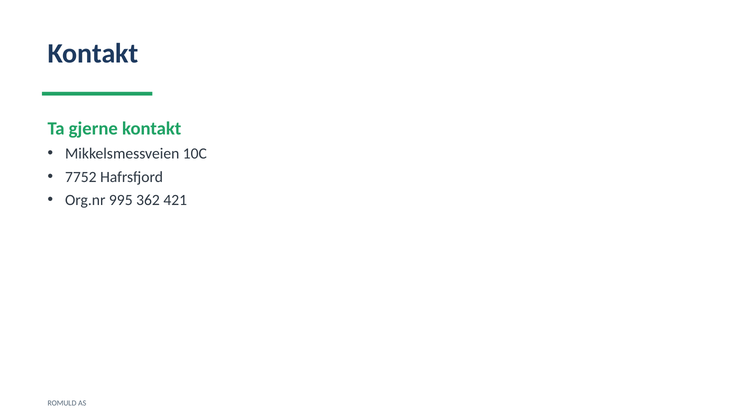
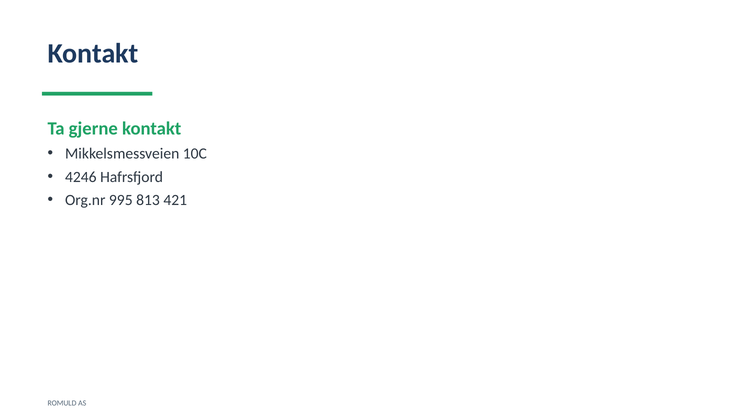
7752: 7752 -> 4246 (81, 177)
362: 362 -> 813 (148, 200)
